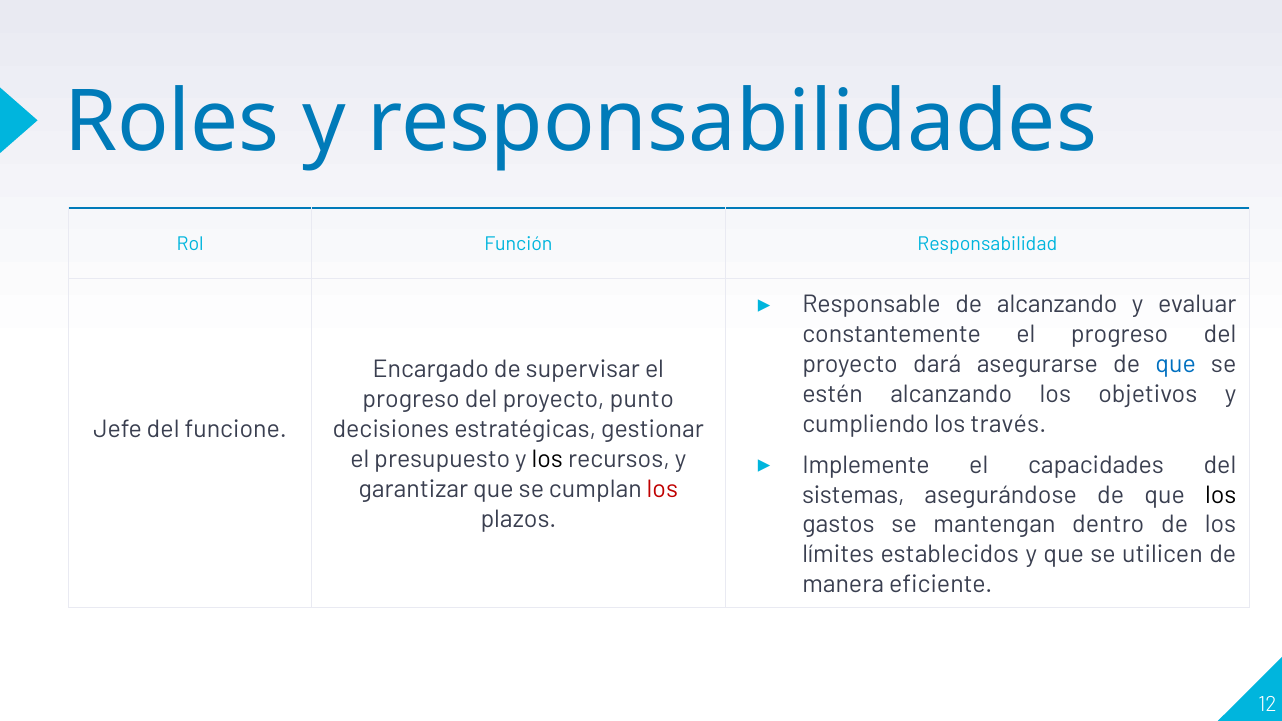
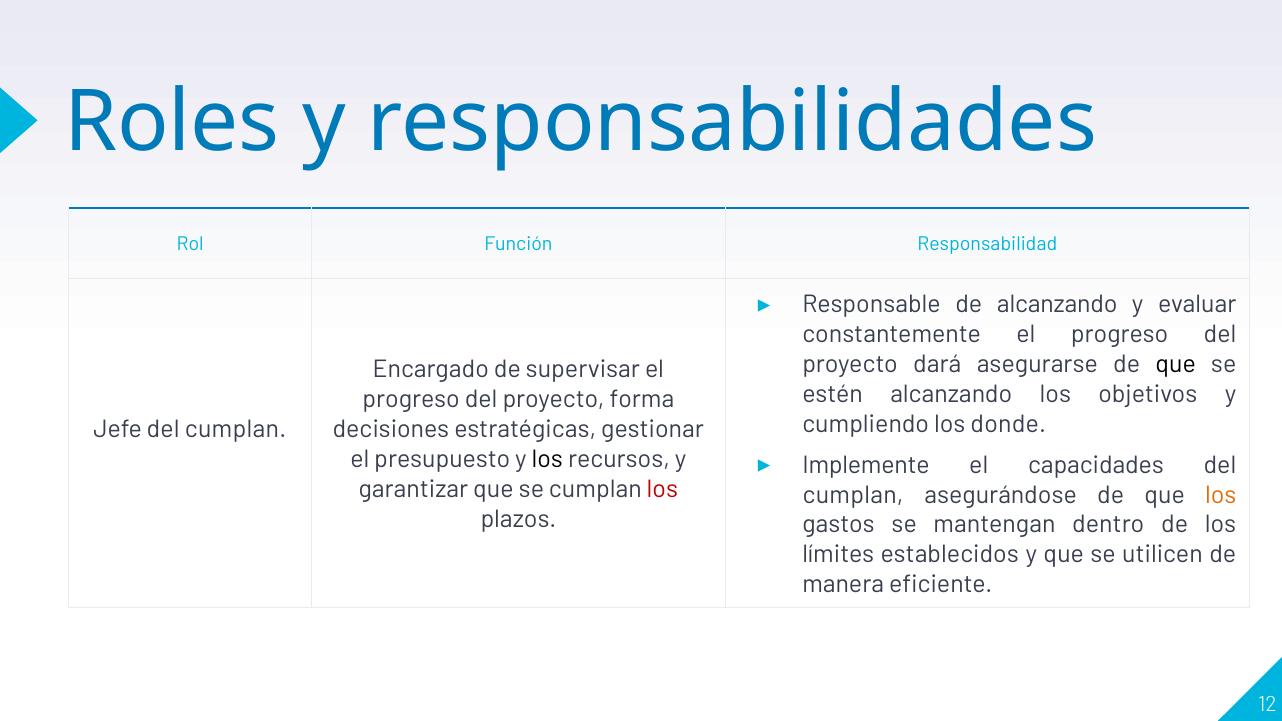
que colour: blue -> black (1176, 364)
punto: punto -> forma (642, 400)
través: través -> donde (1008, 424)
Jefe del funcione: funcione -> cumplan (236, 430)
sistemas: sistemas -> cumplan (853, 495)
los colour: black -> orange (1221, 495)
